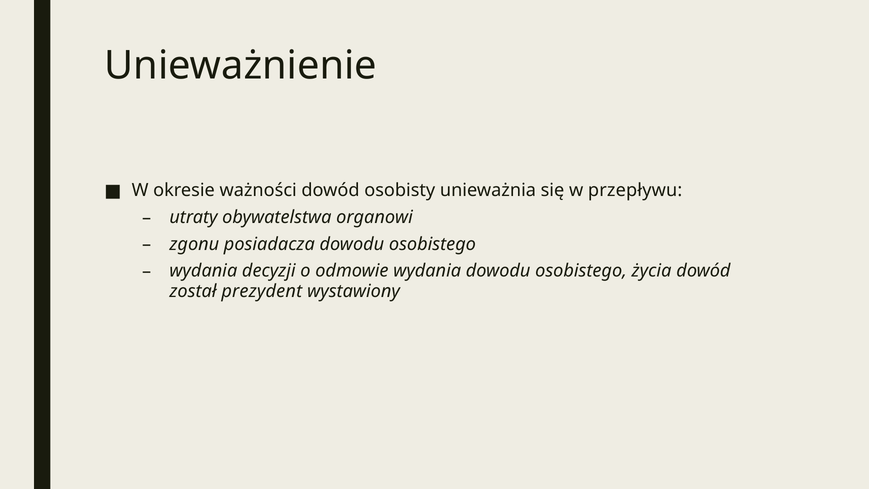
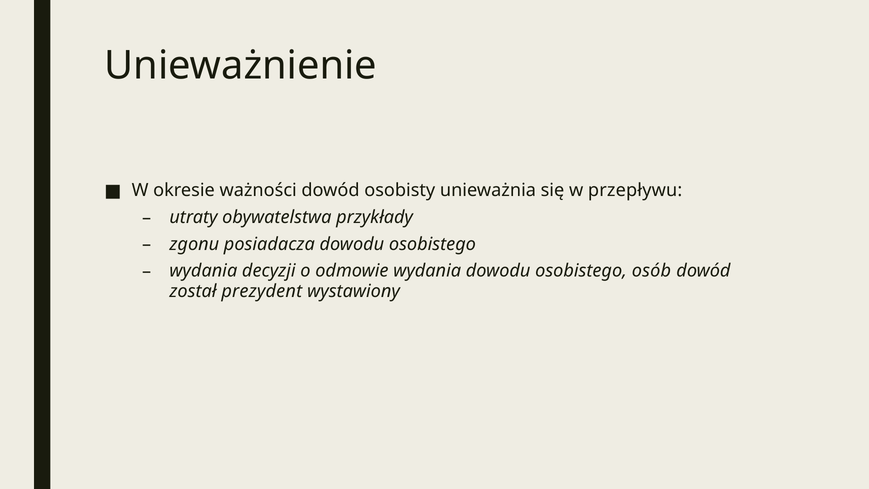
organowi: organowi -> przykłady (375, 217)
życia: życia -> osób (651, 271)
